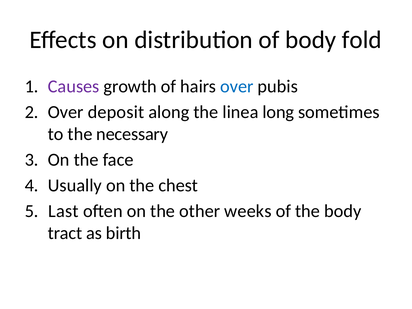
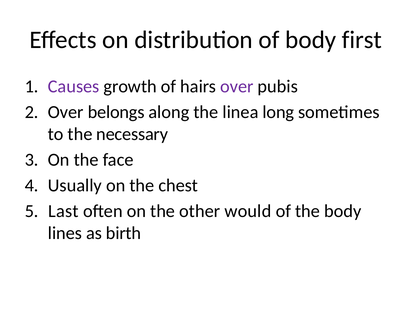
fold: fold -> first (362, 40)
over colour: blue -> purple (237, 86)
deposit: deposit -> belongs (116, 112)
weeks: weeks -> would (248, 211)
tract: tract -> lines (65, 233)
